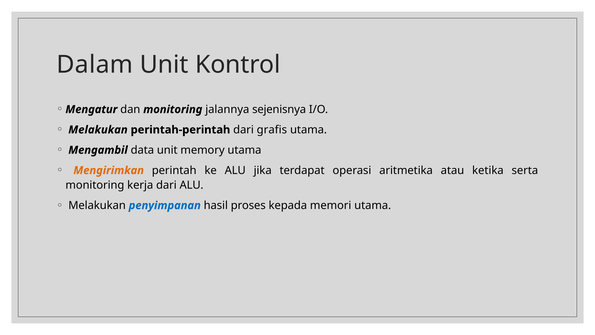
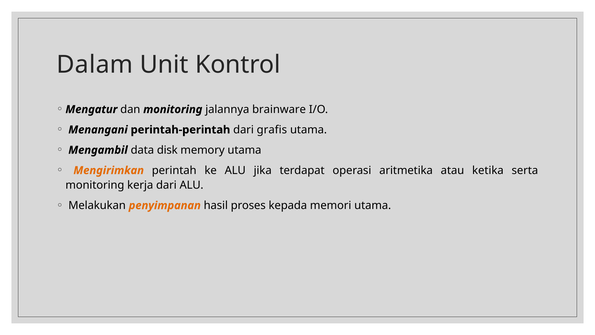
sejenisnya: sejenisnya -> brainware (279, 109)
Melakukan: Melakukan -> Menangani (98, 130)
data unit: unit -> disk (167, 150)
penyimpanan colour: blue -> orange (165, 205)
